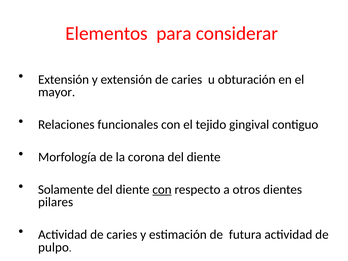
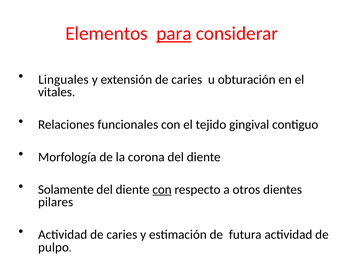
para underline: none -> present (174, 34)
Extensión: Extensión -> Linguales (63, 79)
mayor: mayor -> vitales (57, 92)
